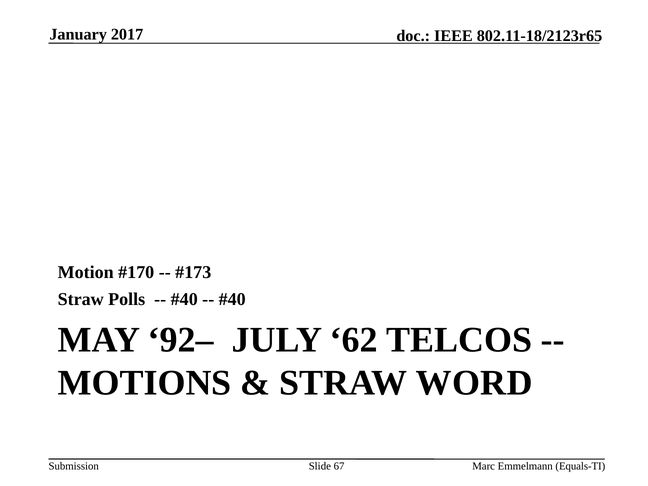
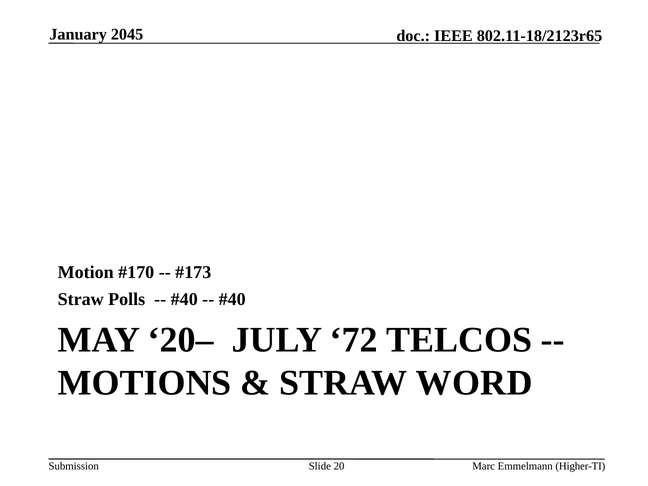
2017: 2017 -> 2045 (127, 34)
92–: 92– -> 20– (181, 340)
62: 62 -> 72 (354, 340)
67: 67 -> 20 (339, 466)
Equals-TI: Equals-TI -> Higher-TI (580, 466)
